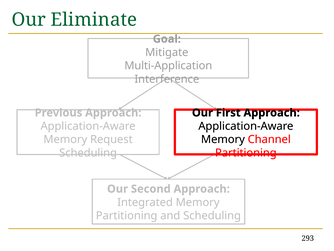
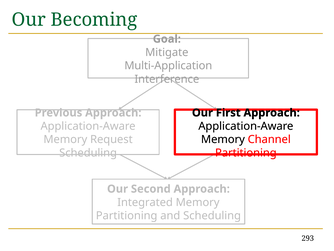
Eliminate: Eliminate -> Becoming (94, 20)
